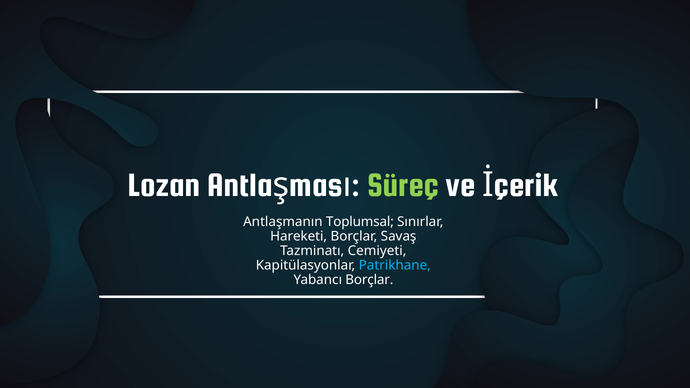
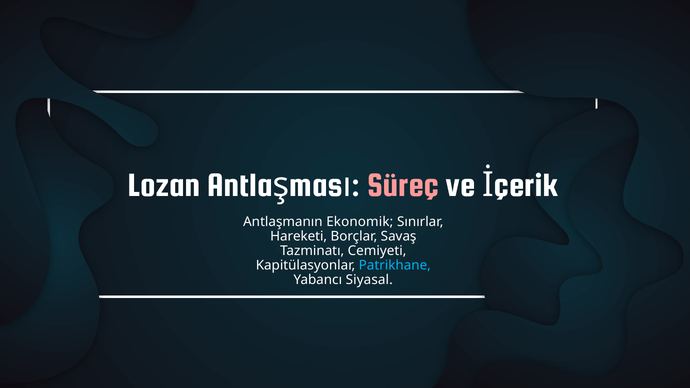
Süreç colour: light green -> pink (403, 185)
Toplumsal: Toplumsal -> Ekonomik (360, 222)
Yabancı Borçlar: Borçlar -> Siyasal (369, 280)
